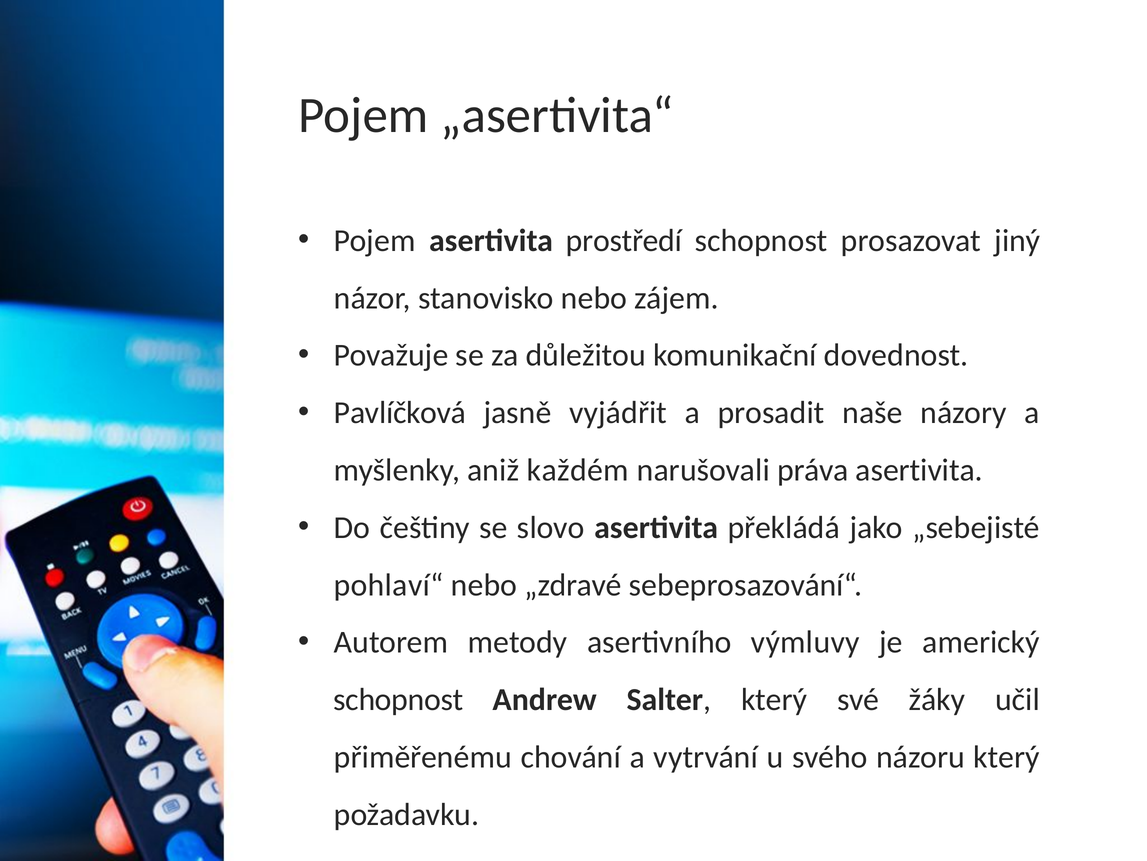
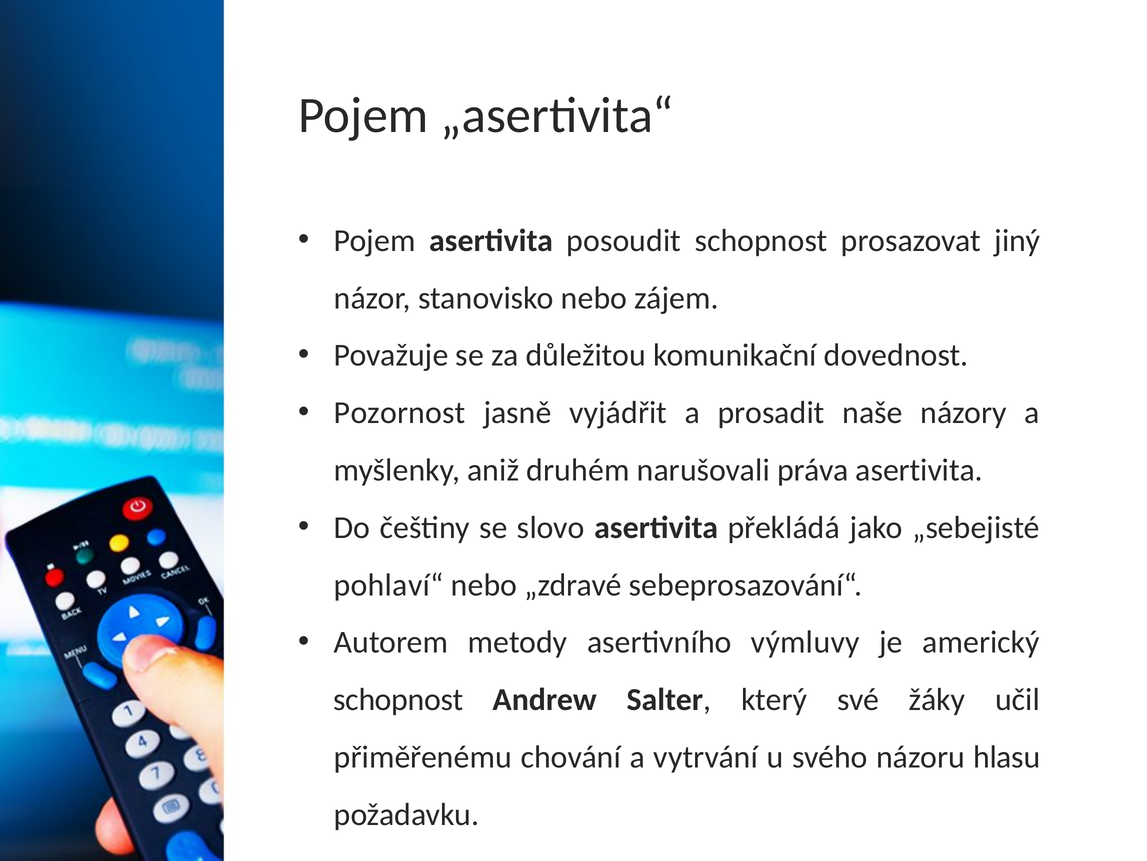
prostředí: prostředí -> posoudit (624, 240)
Pavlíčková: Pavlíčková -> Pozornost (400, 412)
každém: každém -> druhém (578, 470)
názoru který: který -> hlasu (1007, 757)
